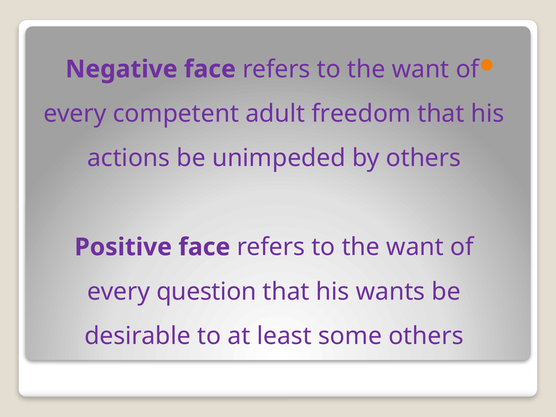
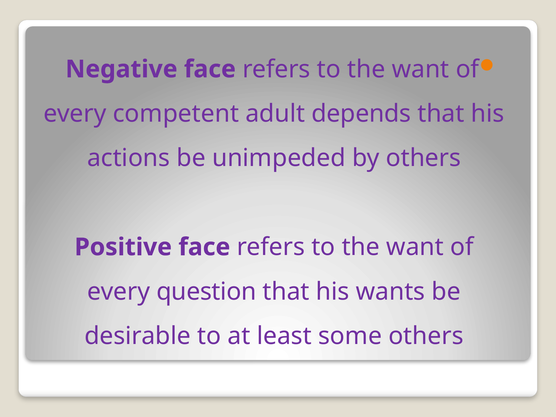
freedom: freedom -> depends (361, 114)
